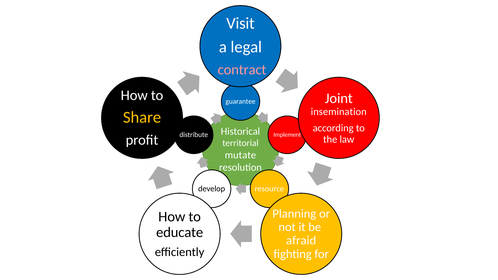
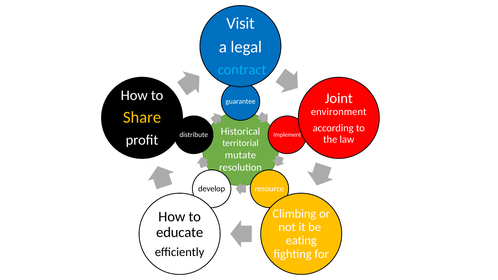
contract colour: pink -> light blue (242, 70)
insemination: insemination -> environment (339, 112)
Planning: Planning -> Climbing (294, 214)
afraid: afraid -> eating (301, 241)
